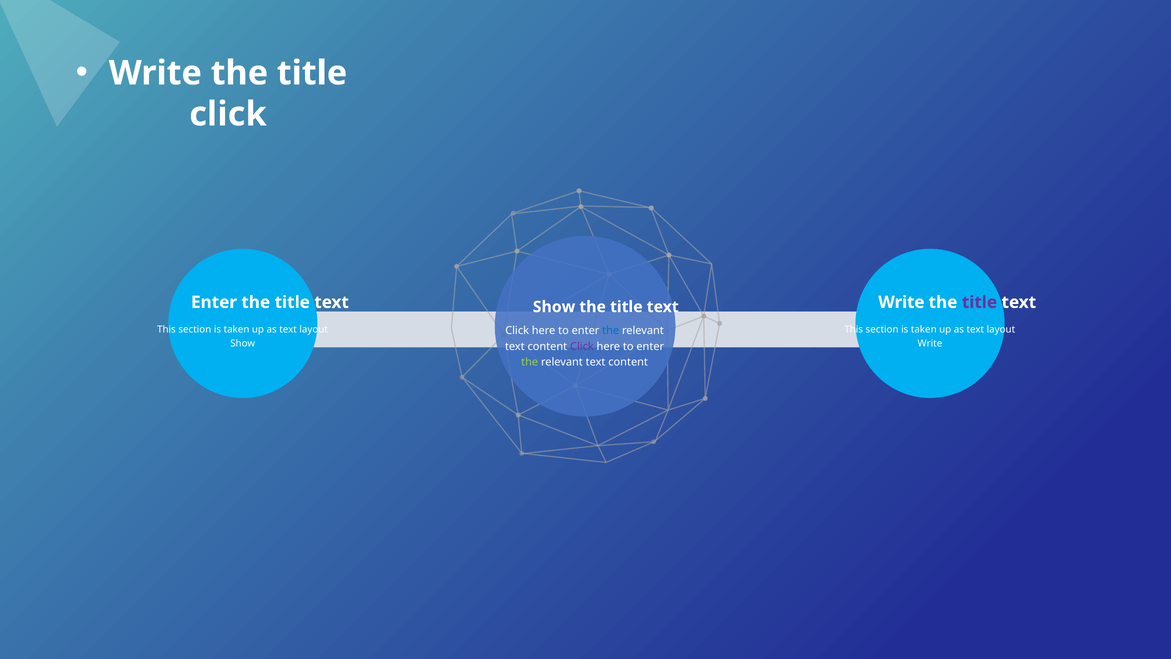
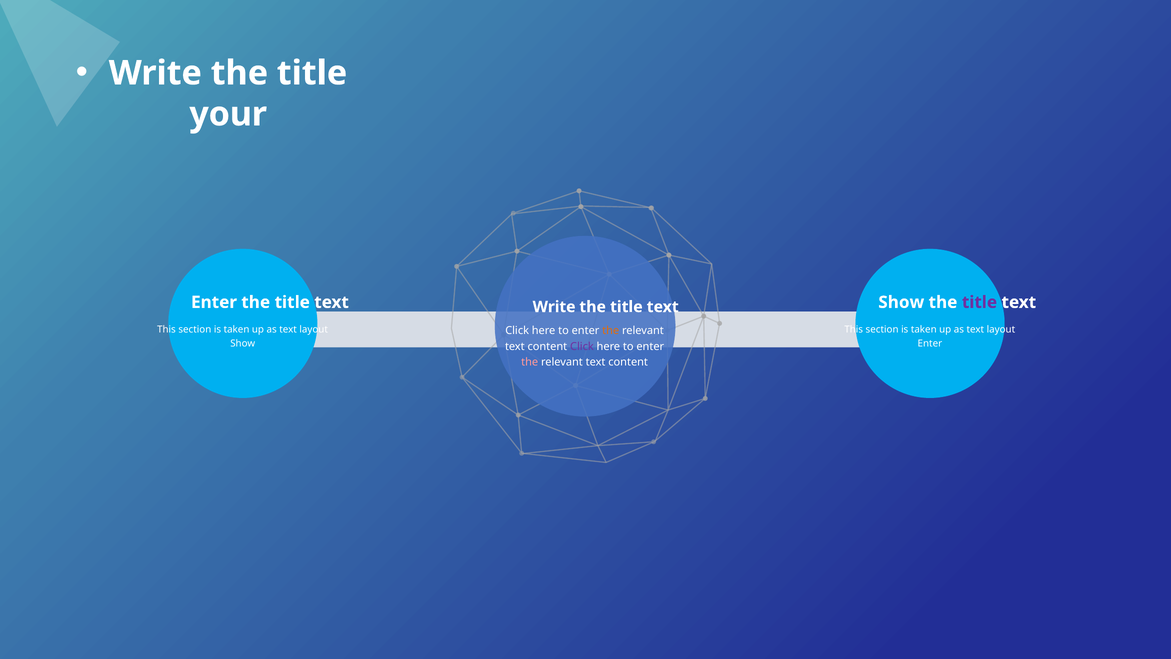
click: click -> your (228, 114)
Write: Write -> Show (901, 302)
Show: Show -> Write (554, 307)
the colour: blue -> orange (611, 330)
Write: Write -> Enter (930, 343)
the colour: light green -> pink (530, 362)
